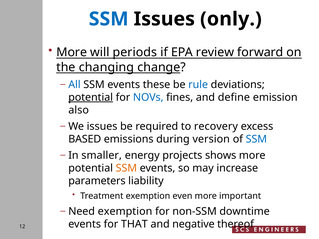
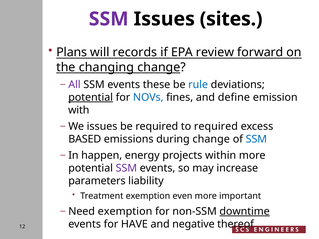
SSM colour: blue -> purple (109, 19)
only: only -> sites (231, 19)
More: More -> Plans (72, 52)
periods: periods -> records (135, 52)
All colour: blue -> purple (74, 85)
also: also -> with (79, 110)
to recovery: recovery -> required (216, 126)
during version: version -> change (211, 139)
smaller: smaller -> happen (102, 155)
shows: shows -> within (221, 155)
SSM colour: orange -> purple (126, 168)
downtime underline: none -> present (245, 211)
THAT: THAT -> HAVE (134, 224)
